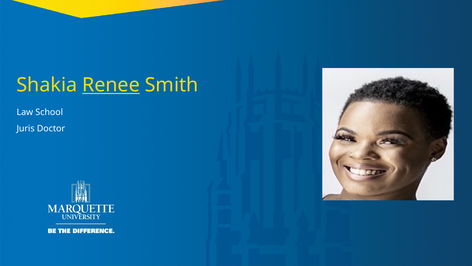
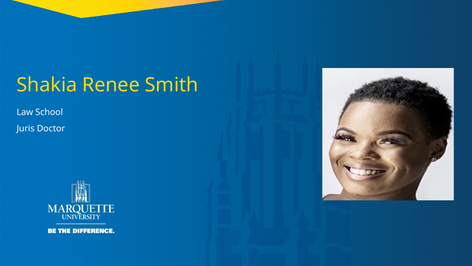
Renee underline: present -> none (111, 85)
